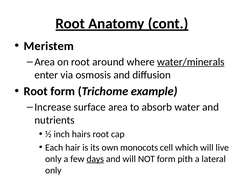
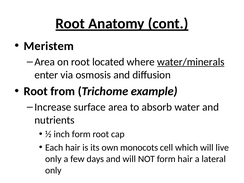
around: around -> located (108, 62)
Root form: form -> from (63, 91)
inch hairs: hairs -> form (81, 134)
days underline: present -> none (95, 159)
form pith: pith -> hair (185, 159)
